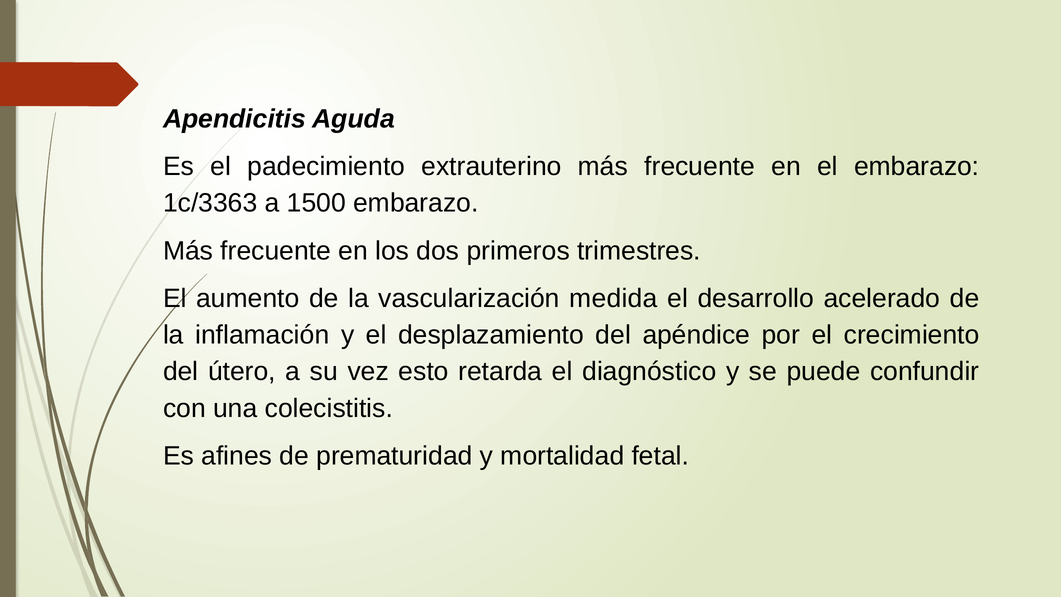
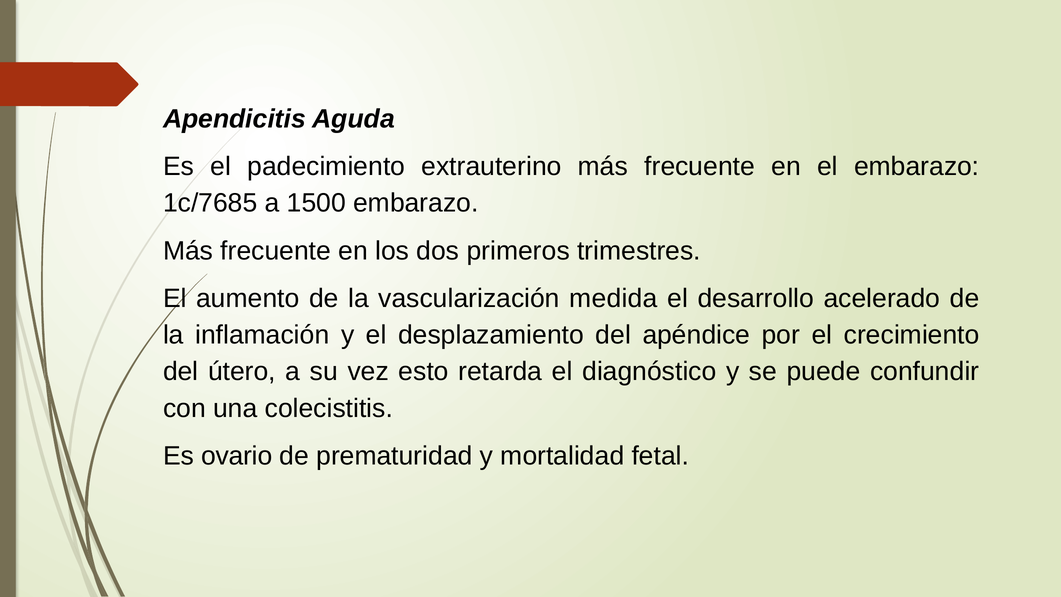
1c/3363: 1c/3363 -> 1c/7685 (210, 203)
afines: afines -> ovario (237, 456)
